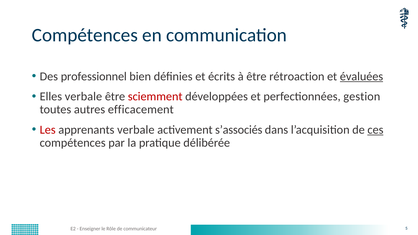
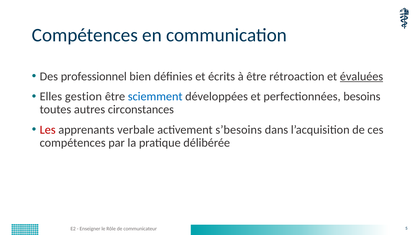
Elles verbale: verbale -> gestion (83, 97)
sciemment colour: red -> blue (155, 97)
gestion: gestion -> besoins (362, 97)
efficacement: efficacement -> circonstances (141, 110)
s’associés: s’associés -> s’besoins (239, 130)
ces underline: present -> none (375, 130)
